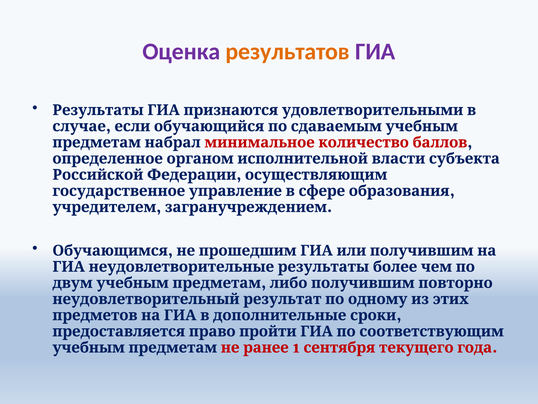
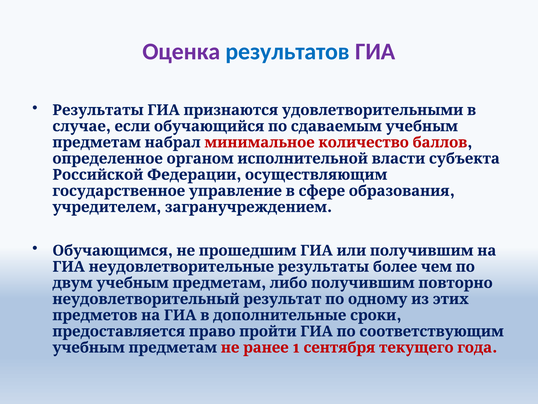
результатов colour: orange -> blue (288, 51)
